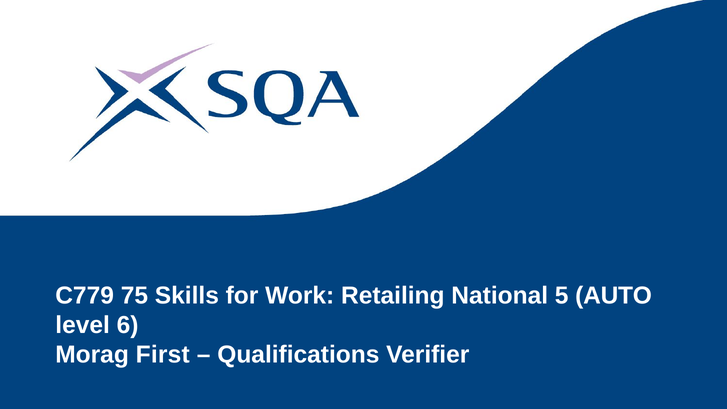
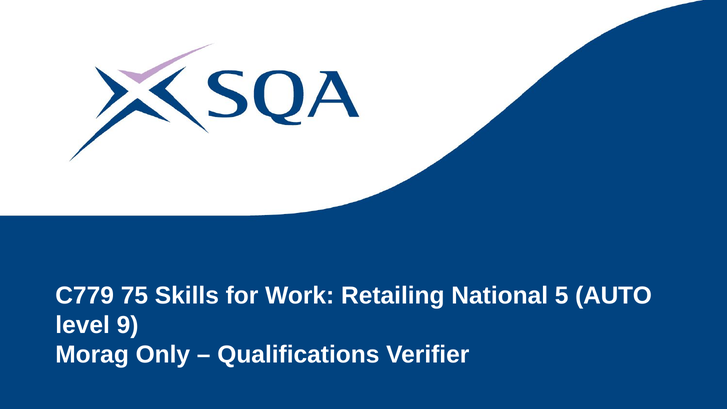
6: 6 -> 9 (128, 325)
First: First -> Only (163, 355)
